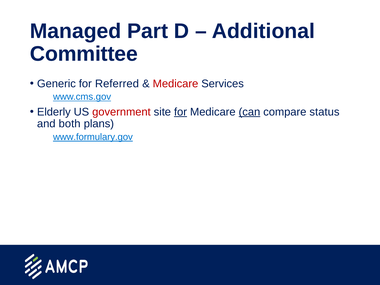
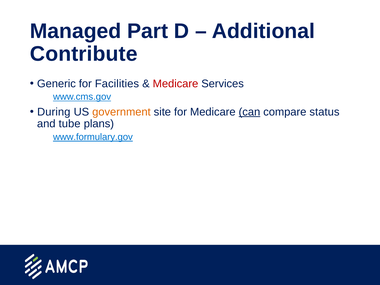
Committee: Committee -> Contribute (84, 54)
Referred: Referred -> Facilities (117, 84)
Elderly: Elderly -> During (54, 112)
government colour: red -> orange (121, 112)
for underline: present -> none (180, 112)
both: both -> tube (70, 124)
